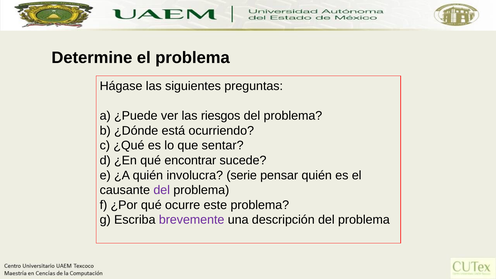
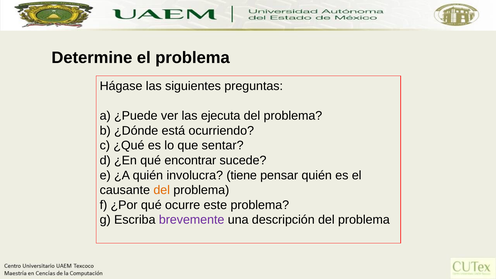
riesgos: riesgos -> ejecuta (221, 116)
serie: serie -> tiene (242, 175)
del colour: purple -> orange (162, 190)
